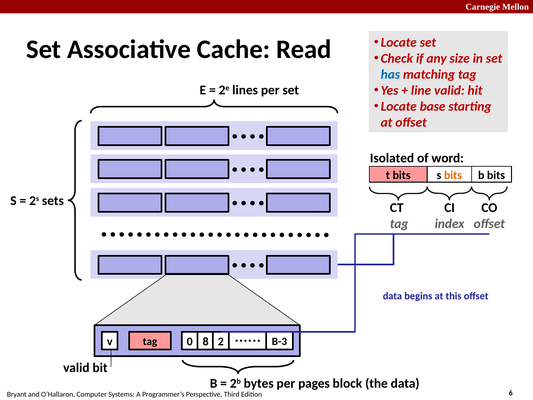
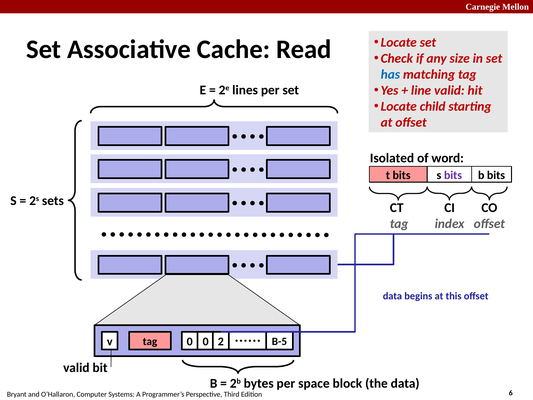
base: base -> child (433, 106)
bits colour: orange -> purple (453, 175)
0 8: 8 -> 0 (206, 341)
B-3: B-3 -> B-5 (279, 341)
pages: pages -> space (314, 383)
